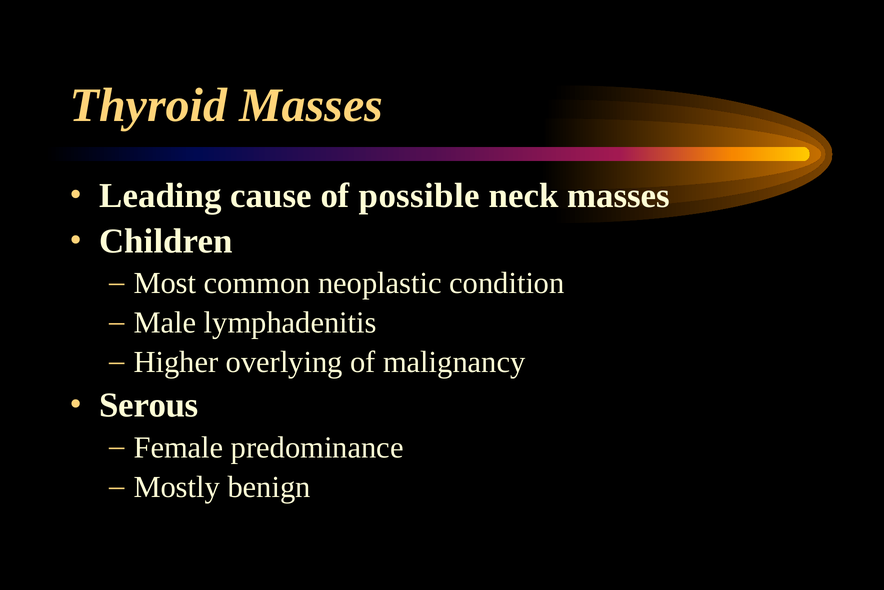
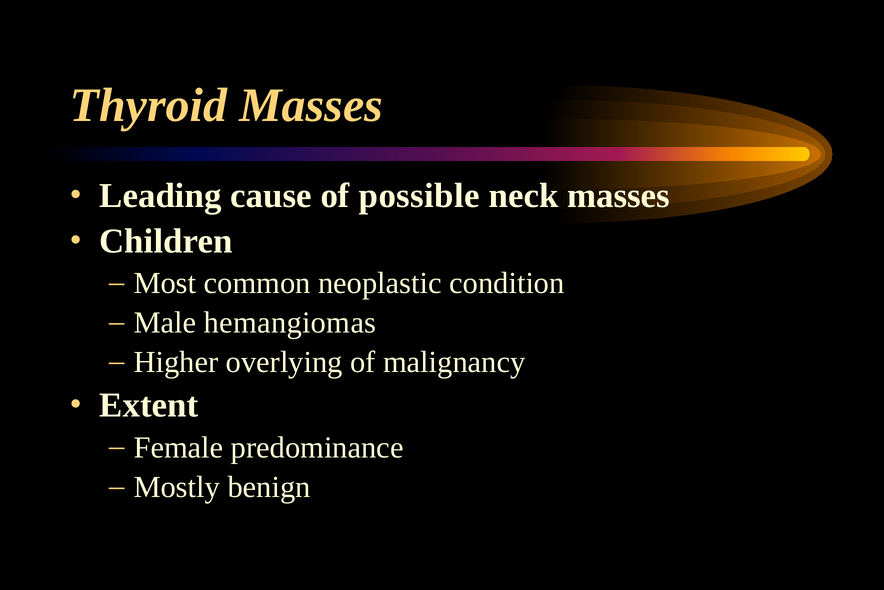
lymphadenitis: lymphadenitis -> hemangiomas (290, 322)
Serous: Serous -> Extent (149, 405)
